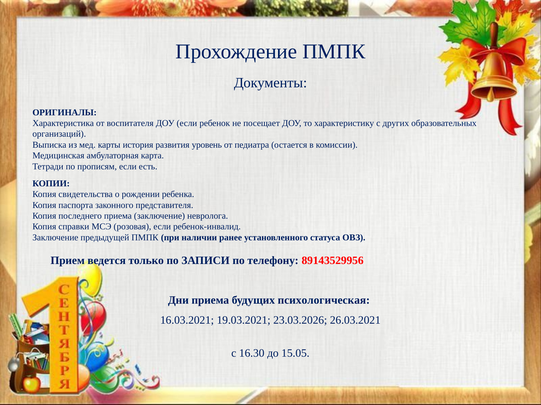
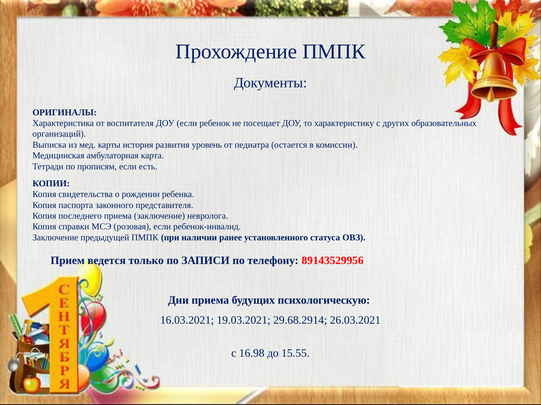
психологическая: психологическая -> психологическую (324, 301)
23.03.2026: 23.03.2026 -> 29.68.2914 (300, 321)
16.30: 16.30 -> 16.98 (252, 354)
15.05: 15.05 -> 15.55 (295, 354)
